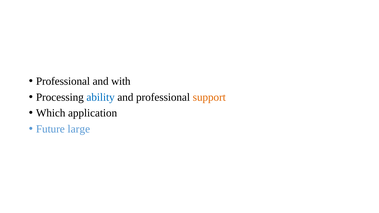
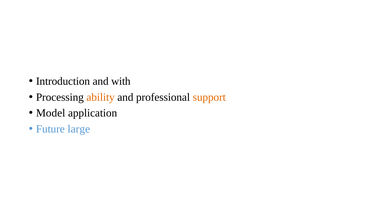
Professional: Professional -> Introduction (63, 81)
ability colour: blue -> orange (101, 97)
Which: Which -> Model (51, 113)
